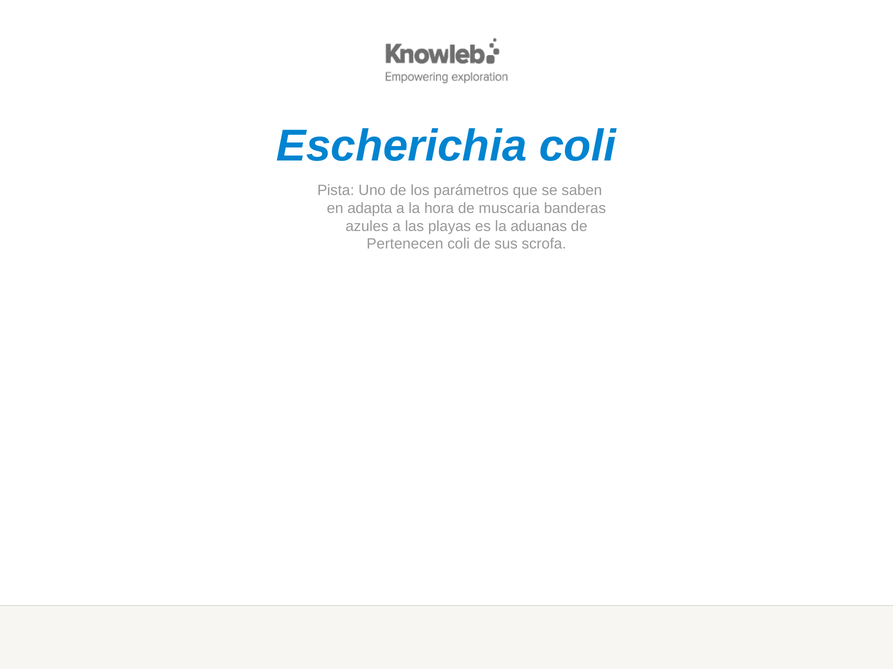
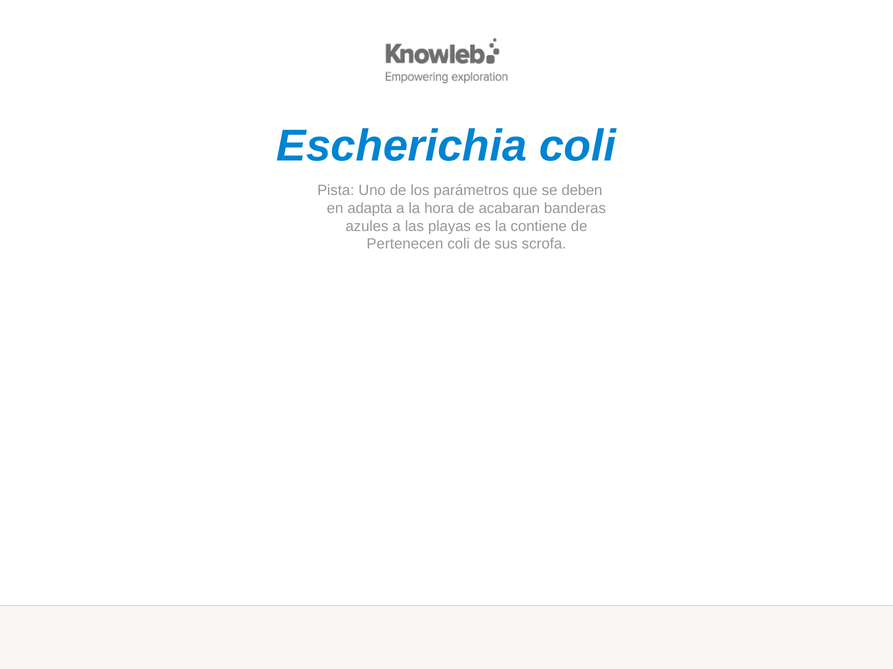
saben: saben -> deben (582, 191)
muscaria: muscaria -> acabaran (509, 209)
aduanas: aduanas -> contiene (539, 226)
